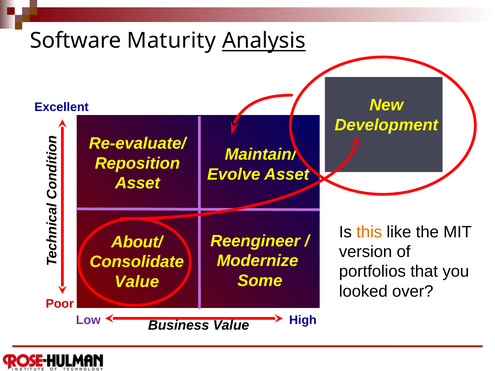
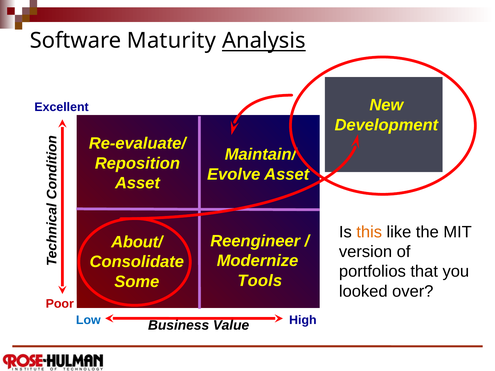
Some: Some -> Tools (260, 281)
Value: Value -> Some (137, 282)
Low colour: purple -> blue (88, 320)
